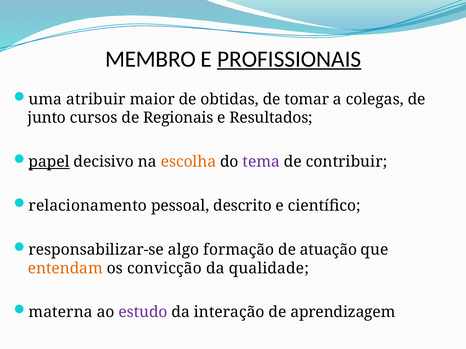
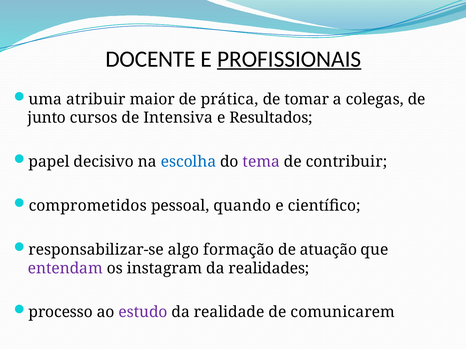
MEMBRO: MEMBRO -> DOCENTE (151, 59)
obtidas: obtidas -> prática (230, 99)
Regionais: Regionais -> Intensiva (178, 118)
papel underline: present -> none (49, 162)
escolha colour: orange -> blue (188, 162)
relacionamento: relacionamento -> comprometidos (88, 206)
descrito: descrito -> quando (242, 206)
entendam colour: orange -> purple (65, 269)
convicção: convicção -> instagram (165, 269)
qualidade: qualidade -> realidades (269, 269)
materna: materna -> processo (61, 313)
interação: interação -> realidade (229, 313)
aprendizagem: aprendizagem -> comunicarem (343, 313)
